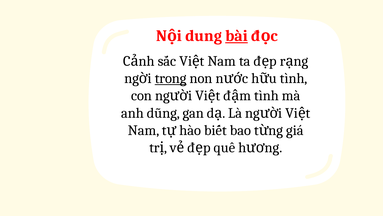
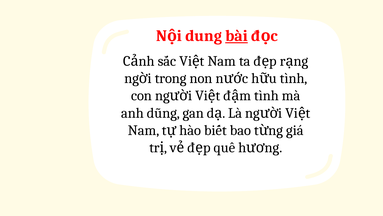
trong underline: present -> none (171, 78)
